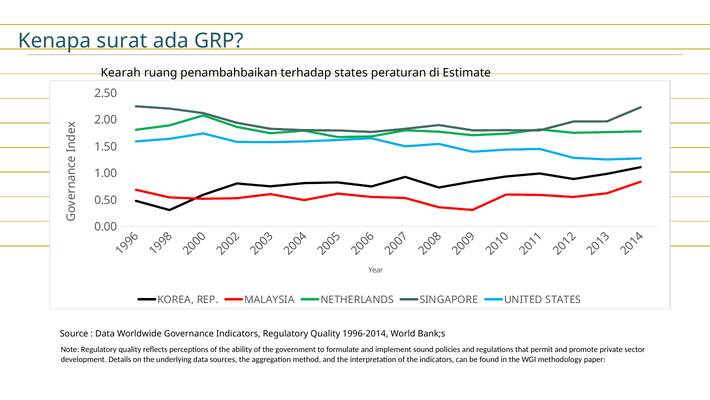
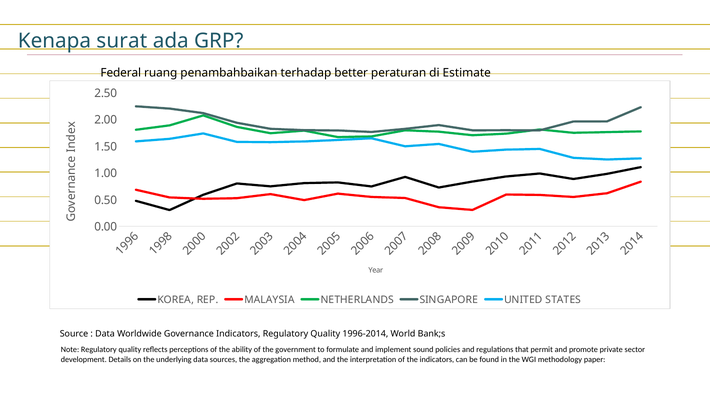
Kearah: Kearah -> Federal (121, 73)
terhadap states: states -> better (351, 73)
